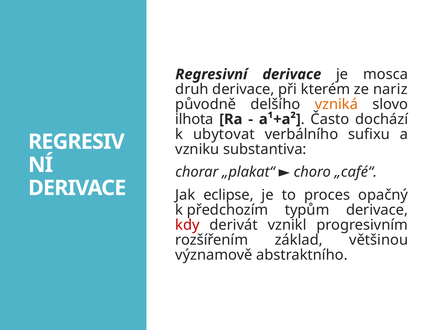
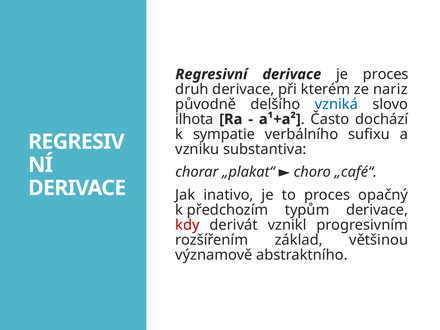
je mosca: mosca -> proces (386, 74)
vzniká colour: orange -> blue (336, 104)
ubytovat: ubytovat -> sympatie (224, 134)
eclipse: eclipse -> inativo (228, 195)
